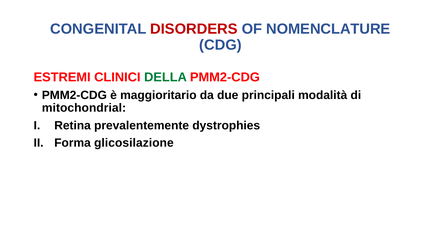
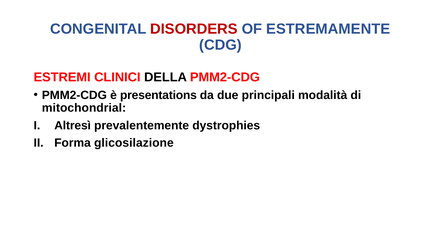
NOMENCLATURE: NOMENCLATURE -> ESTREMAMENTE (328, 29)
DELLA colour: green -> black (165, 77)
maggioritario: maggioritario -> presentations (158, 95)
Retina: Retina -> Altresì (73, 126)
